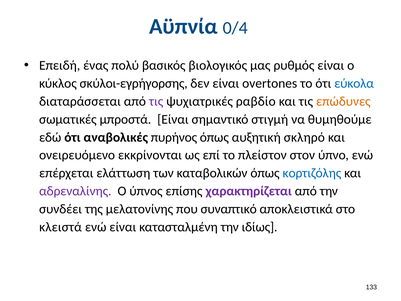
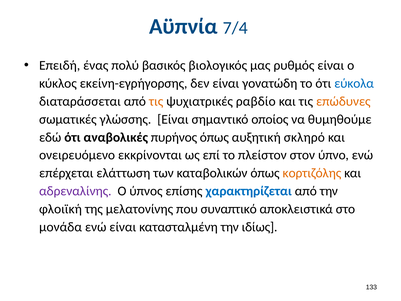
0/4: 0/4 -> 7/4 (235, 28)
σκύλοι-εγρήγορσης: σκύλοι-εγρήγορσης -> εκείνη-εγρήγορσης (134, 83)
overtones: overtones -> γονατώδη (270, 83)
τις colour: purple -> orange (156, 101)
μπροστά: μπροστά -> γλώσσης (125, 119)
στιγμή: στιγμή -> οποίος (270, 119)
κορτιζόλης colour: blue -> orange (312, 173)
χαρακτηρίζεται colour: purple -> blue (249, 191)
συνδέει: συνδέει -> φλοιϊκή (61, 209)
κλειστά: κλειστά -> μονάδα (61, 227)
